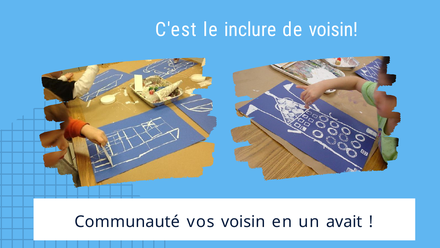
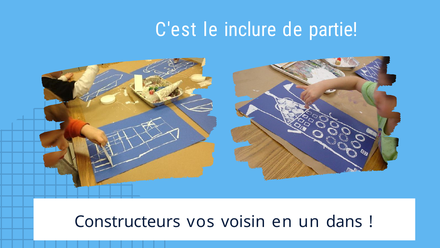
de voisin: voisin -> partie (333, 30)
Communauté: Communauté -> Constructeurs (127, 221)
avait: avait -> dans (344, 221)
